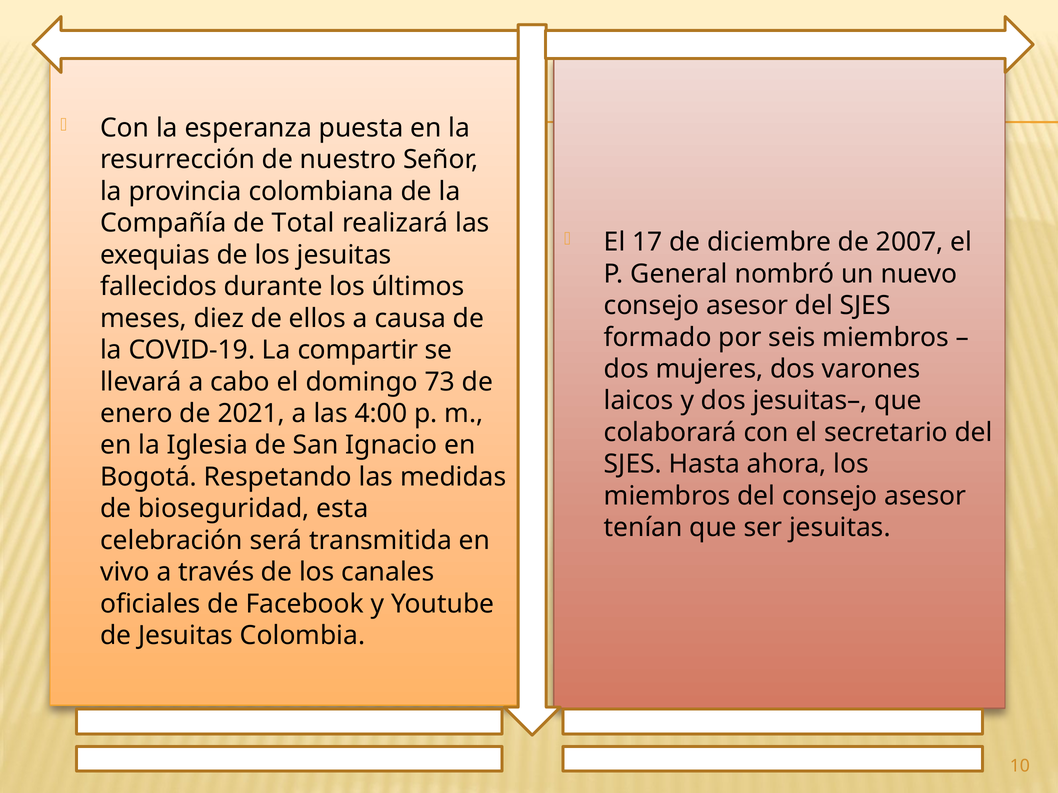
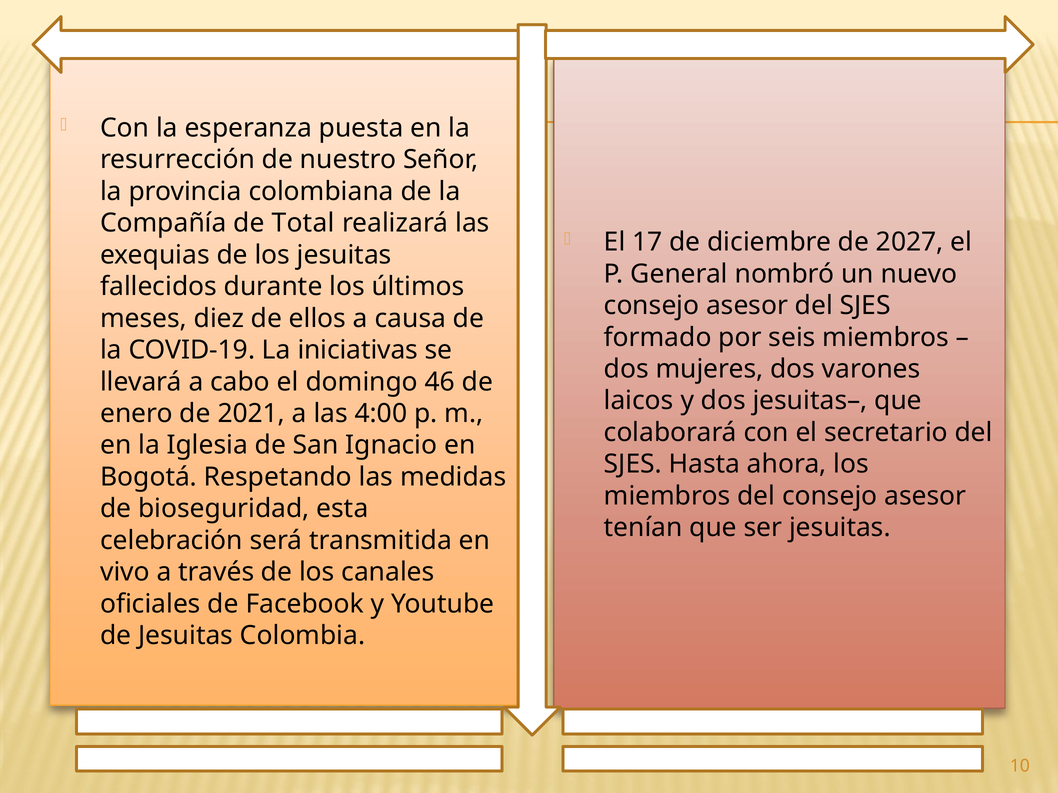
2007: 2007 -> 2027 (910, 242)
compartir: compartir -> iniciativas (358, 350)
73: 73 -> 46 (440, 382)
